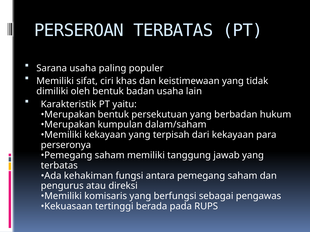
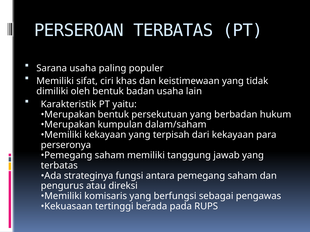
kehakiman: kehakiman -> strateginya (89, 176)
